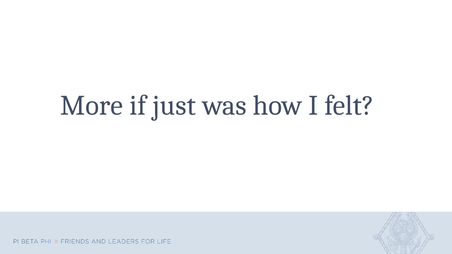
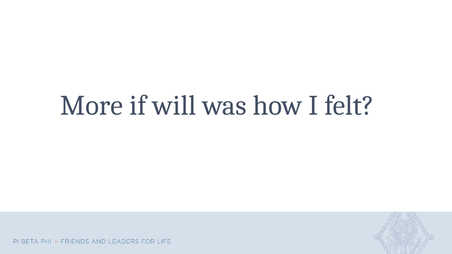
just: just -> will (174, 106)
